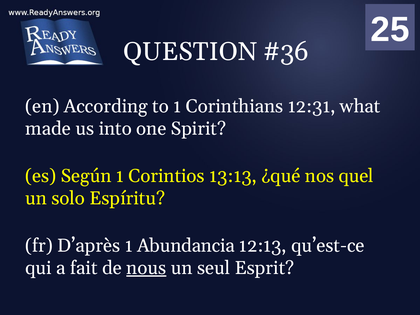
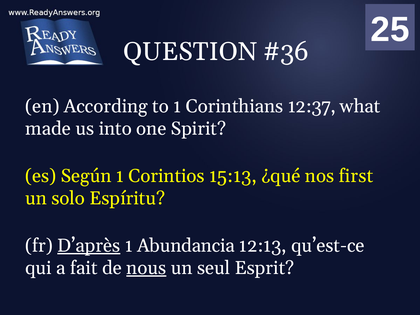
12:31: 12:31 -> 12:37 (312, 106)
13:13: 13:13 -> 15:13 (233, 176)
quel: quel -> first (356, 176)
D’après underline: none -> present (89, 246)
